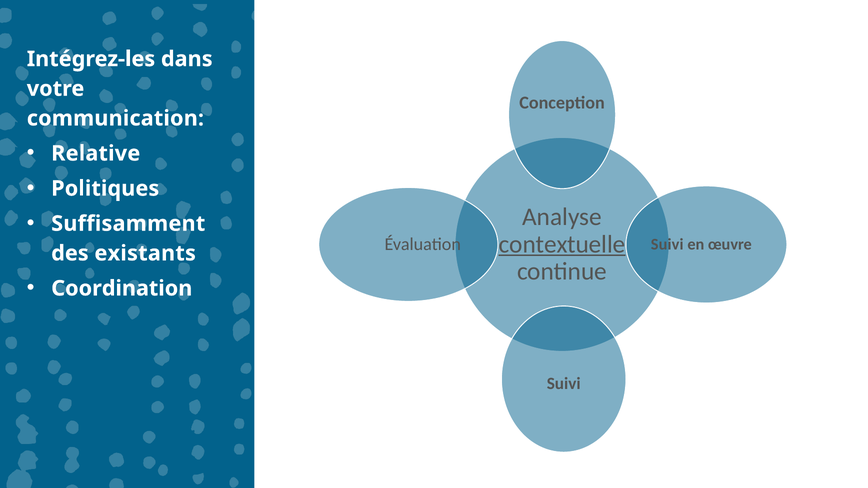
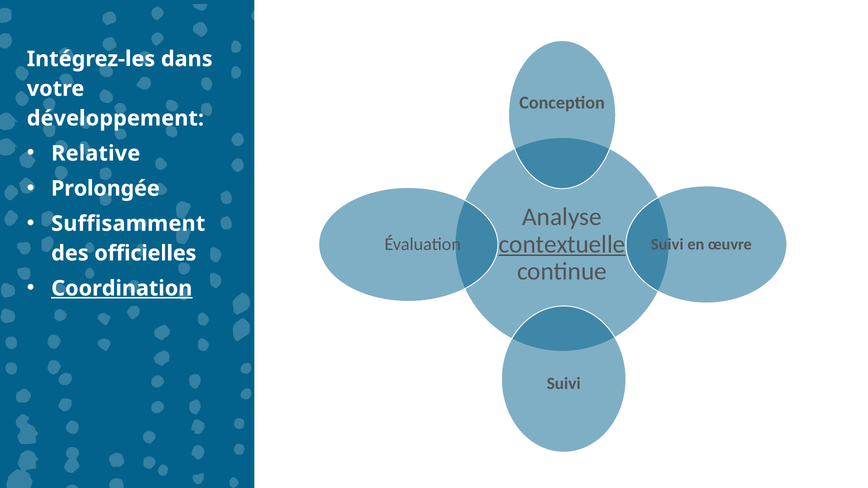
communication: communication -> développement (115, 118)
Politiques: Politiques -> Prolongée (105, 189)
existants: existants -> officielles (145, 253)
Coordination underline: none -> present (122, 289)
